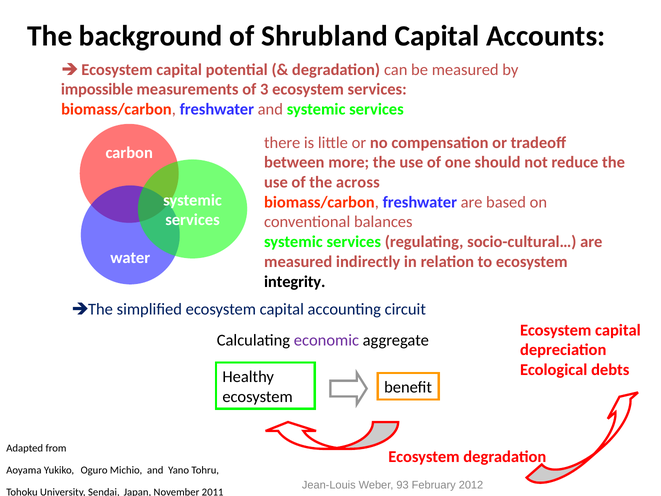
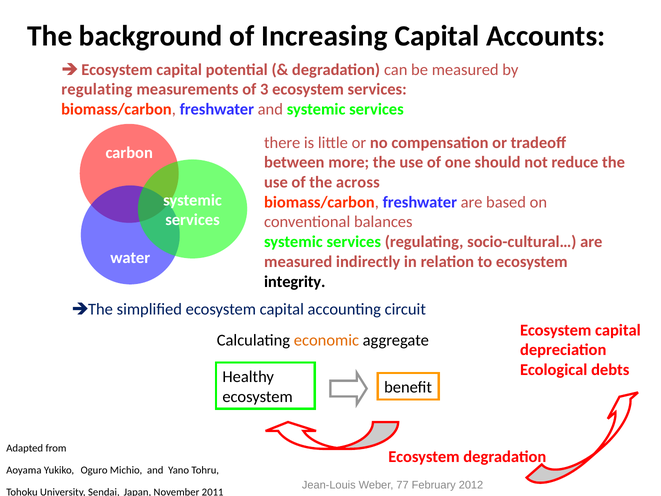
Shrubland: Shrubland -> Increasing (324, 36)
impossible: impossible -> regulating (97, 89)
economic colour: purple -> orange (326, 340)
93: 93 -> 77 (403, 485)
